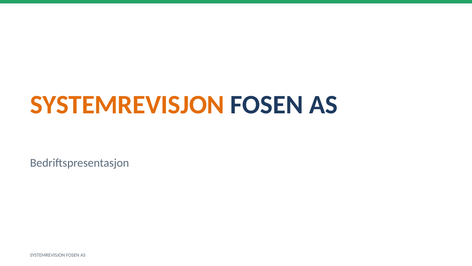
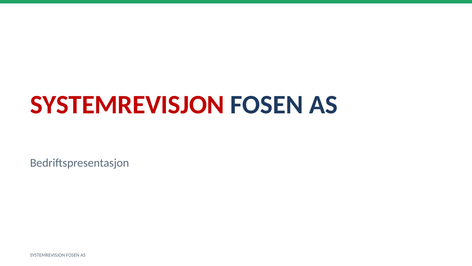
SYSTEMREVISJON colour: orange -> red (127, 105)
